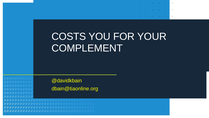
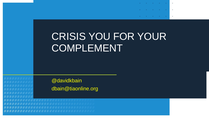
COSTS: COSTS -> CRISIS (69, 36)
